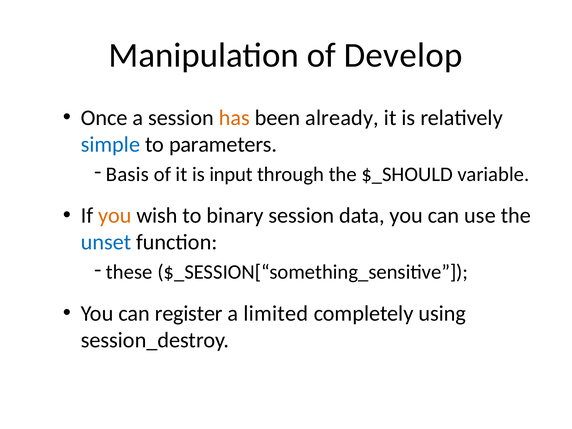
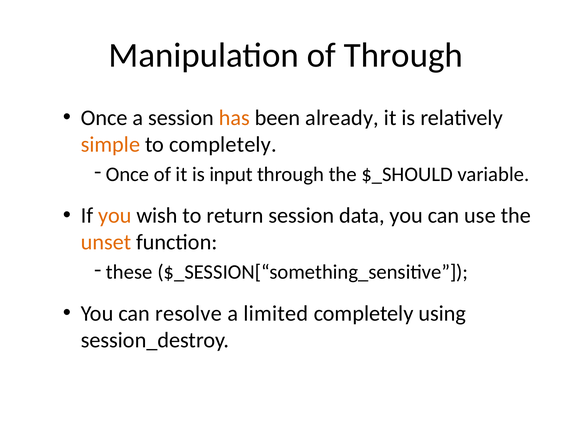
of Develop: Develop -> Through (403, 55)
simple colour: blue -> orange (110, 144)
to parameters: parameters -> completely (223, 144)
Basis: Basis -> Once (128, 174)
binary: binary -> return (235, 216)
unset colour: blue -> orange (106, 242)
register: register -> resolve (189, 313)
